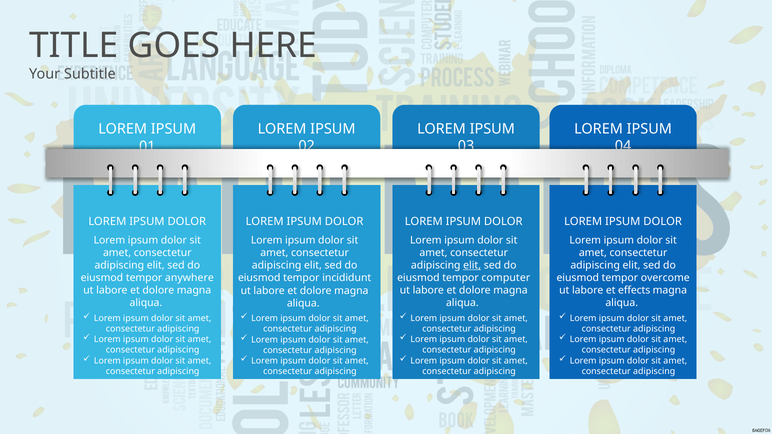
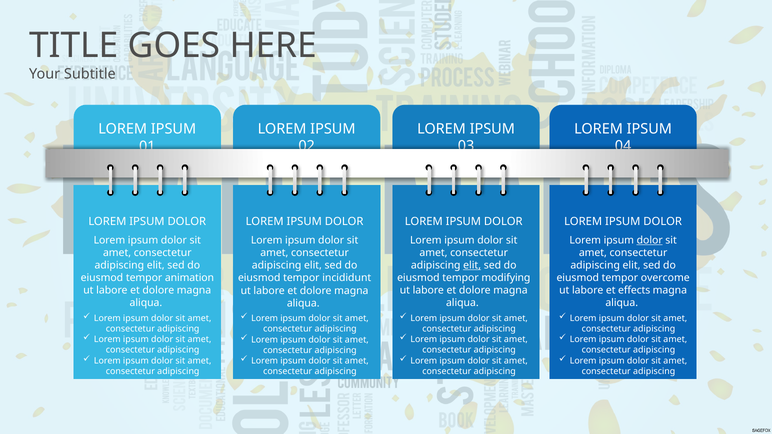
dolor underline: none -> present (650, 240)
anywhere: anywhere -> animation (189, 278)
computer: computer -> modifying (506, 278)
